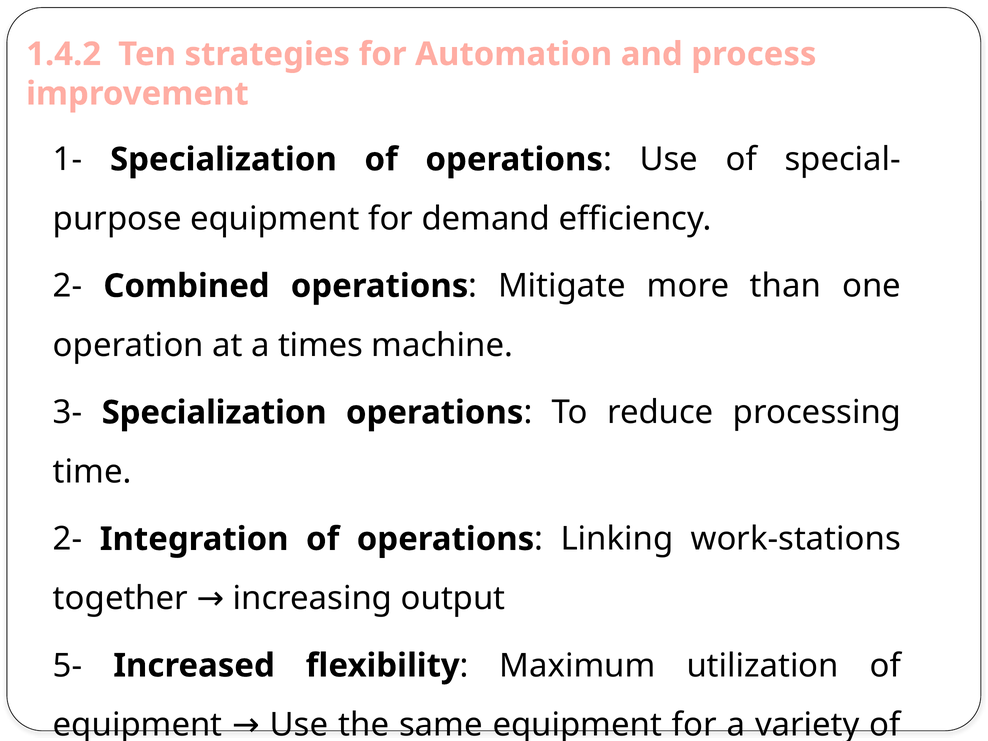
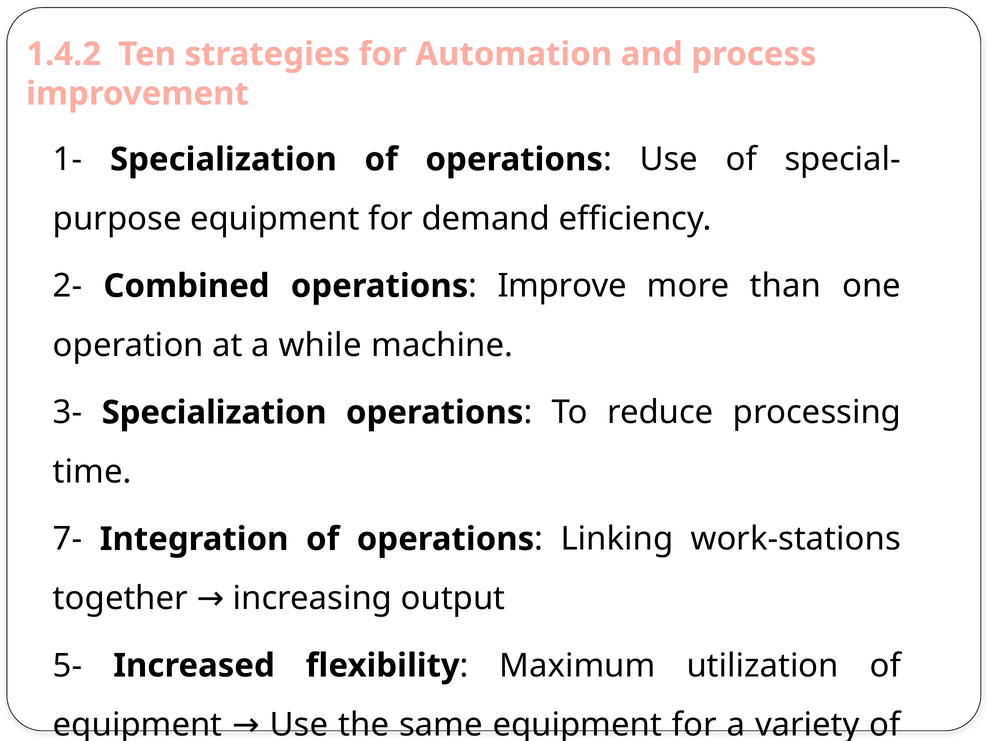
Mitigate: Mitigate -> Improve (562, 286)
times: times -> while (320, 345)
2-: 2- -> 7- (68, 539)
